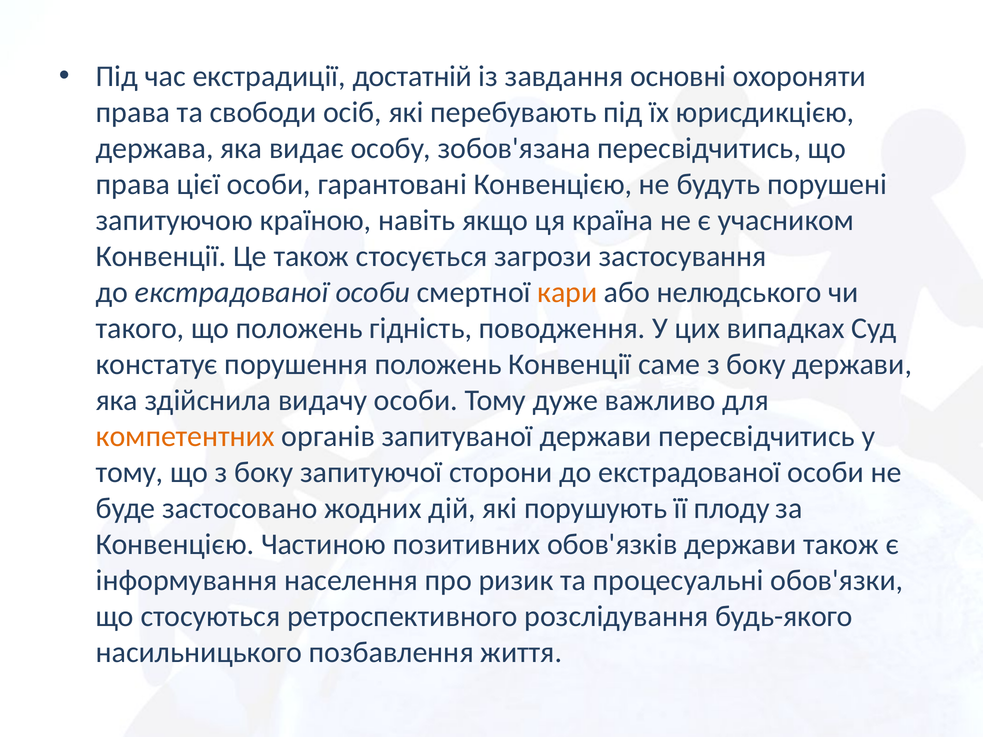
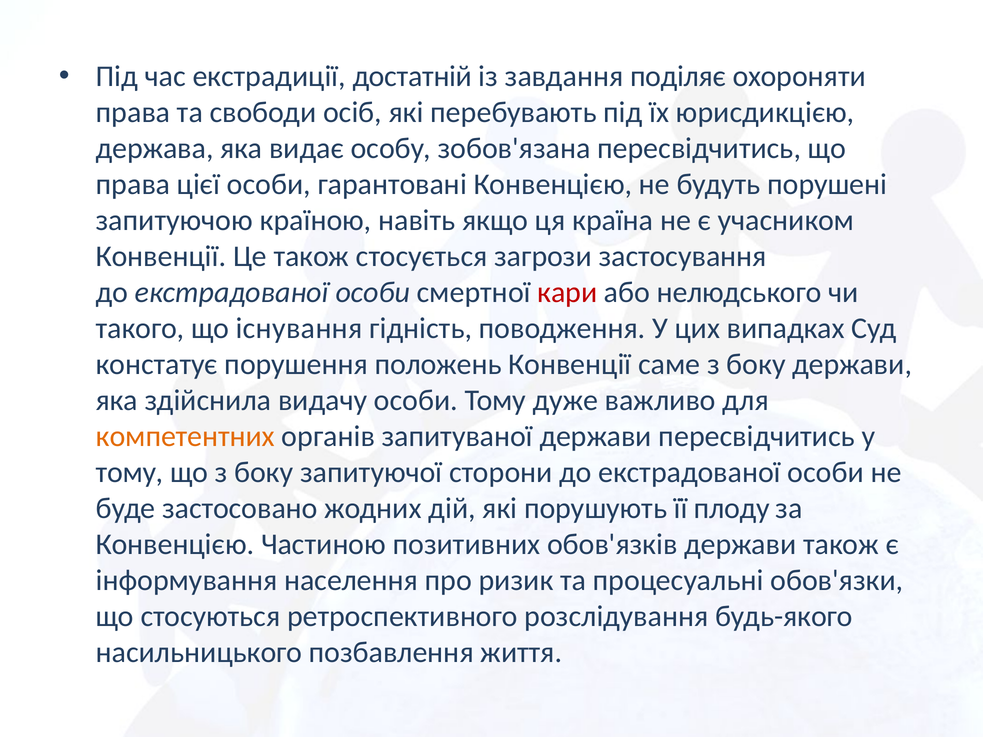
основні: основні -> поділяє (678, 76)
кари colour: orange -> red (567, 292)
що положень: положень -> існування (299, 328)
